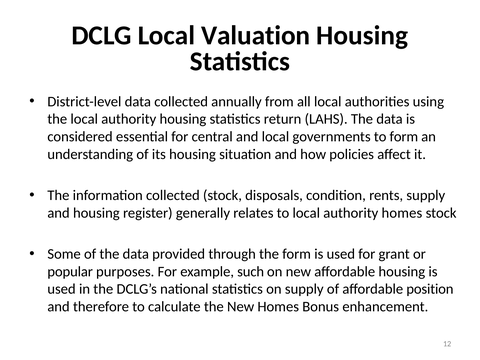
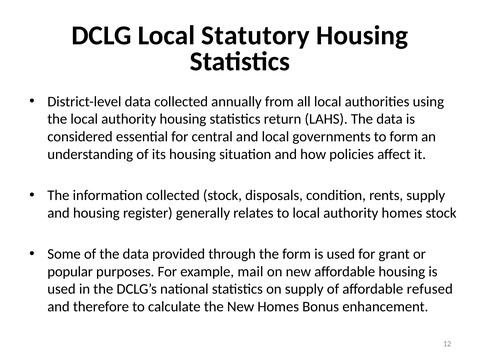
Valuation: Valuation -> Statutory (256, 35)
such: such -> mail (250, 272)
position: position -> refused (430, 289)
